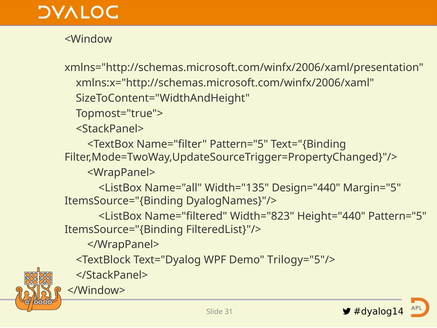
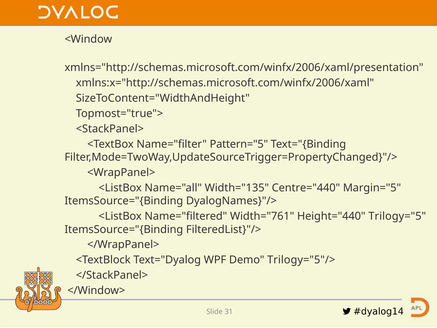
Design="440: Design="440 -> Centre="440 (306, 188)
Width="823: Width="823 -> Width="761 (262, 216)
Height="440 Pattern="5: Pattern="5 -> Trilogy="5 (397, 216)
